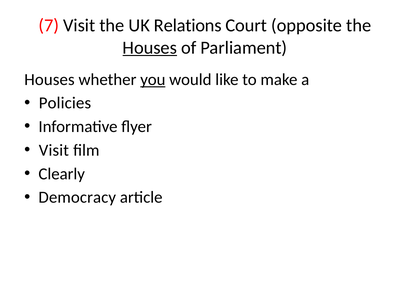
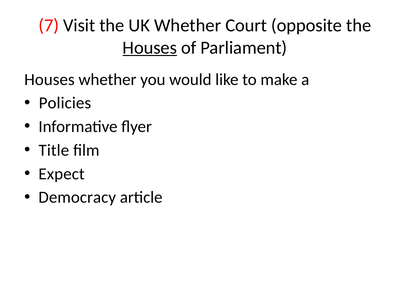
UK Relations: Relations -> Whether (188, 26)
you underline: present -> none (153, 79)
Visit: Visit -> Title (54, 150)
Clearly: Clearly -> Expect (62, 174)
